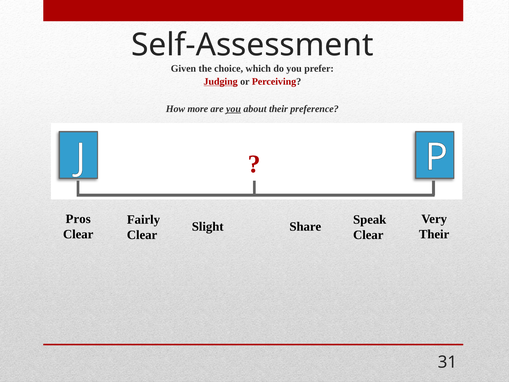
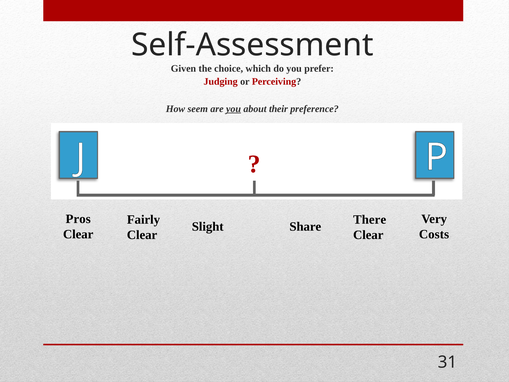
Judging underline: present -> none (221, 82)
more: more -> seem (198, 109)
Speak: Speak -> There (370, 219)
Their: Their -> Costs (434, 234)
